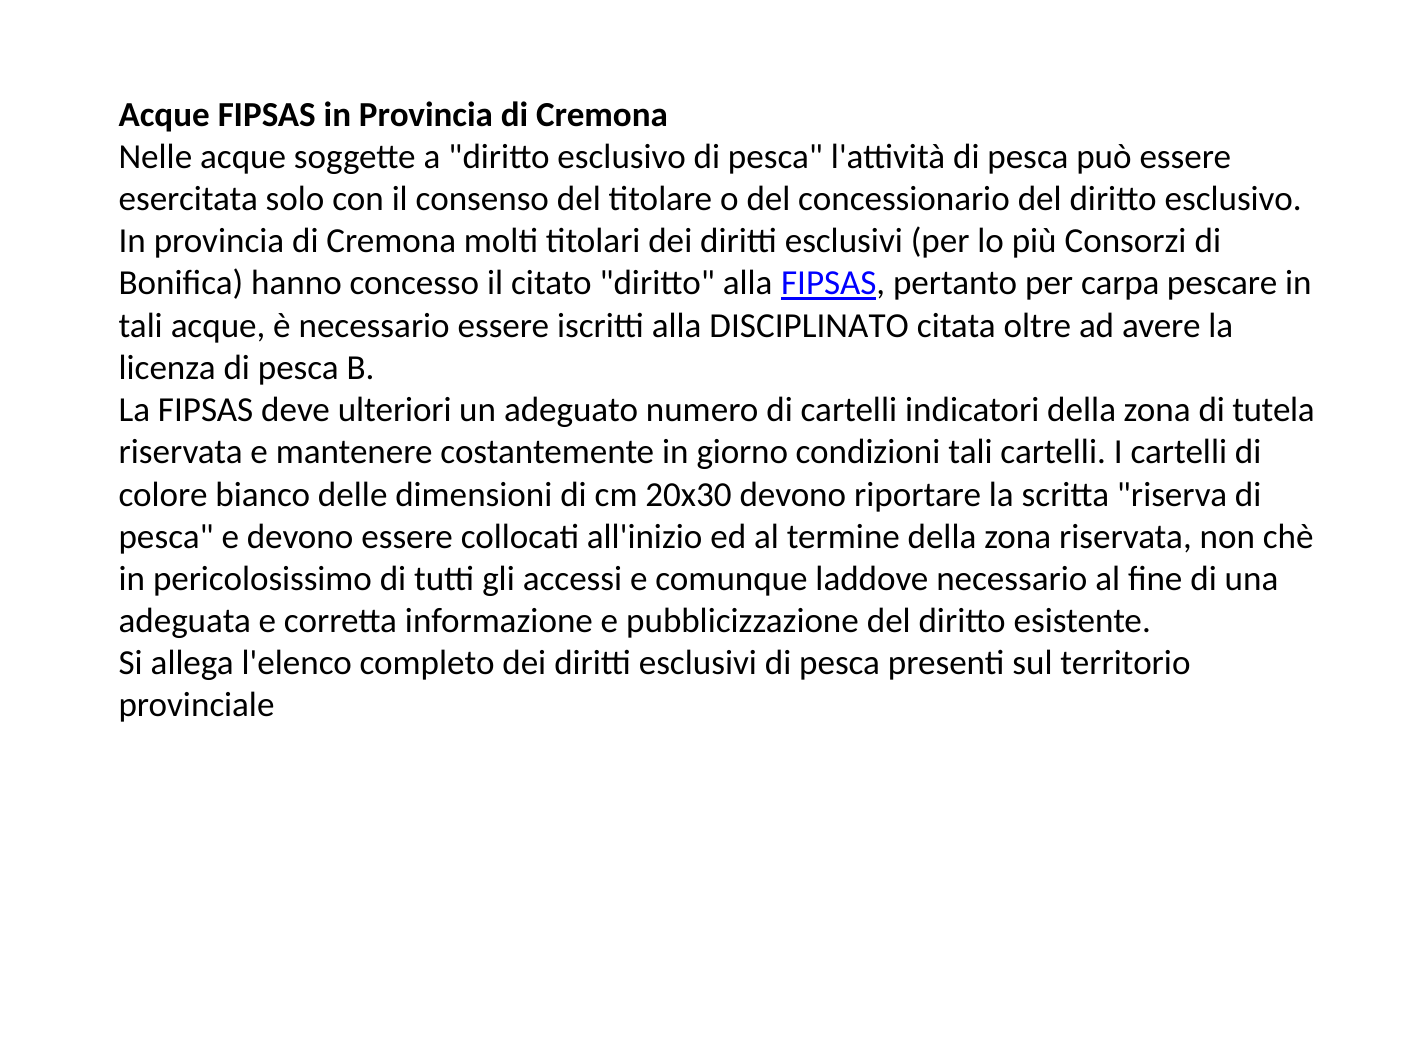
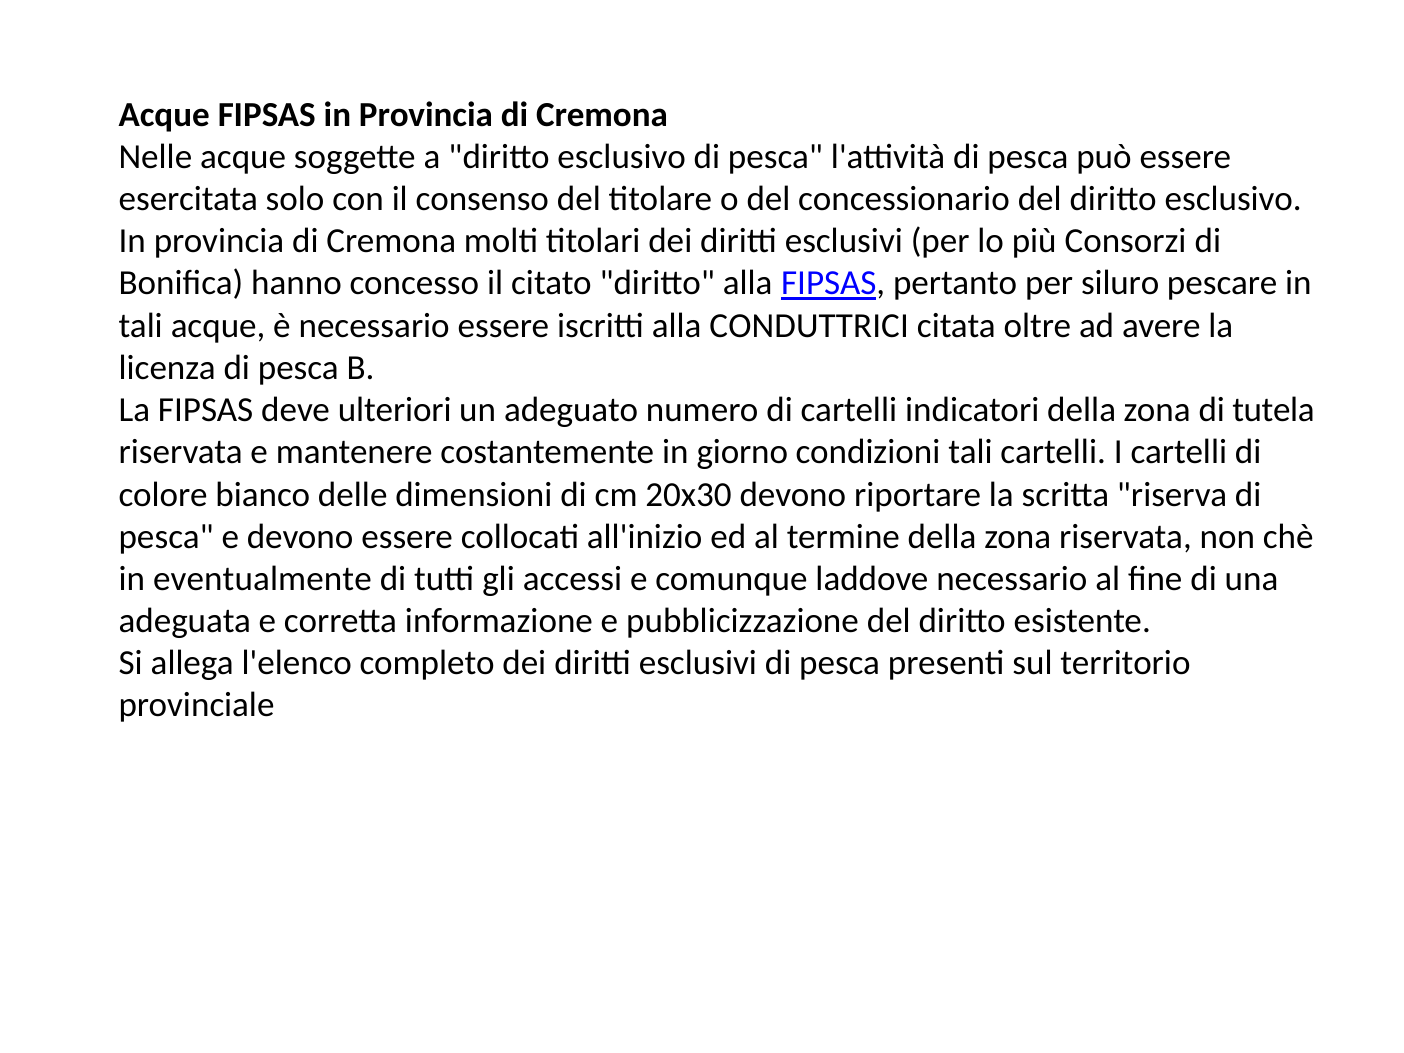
carpa: carpa -> siluro (1120, 283)
DISCIPLINATO: DISCIPLINATO -> CONDUTTRICI (809, 326)
pericolosissimo: pericolosissimo -> eventualmente (262, 579)
